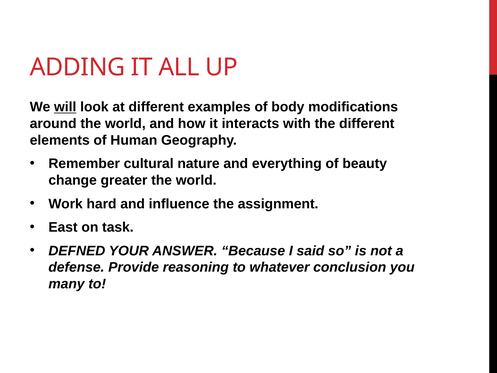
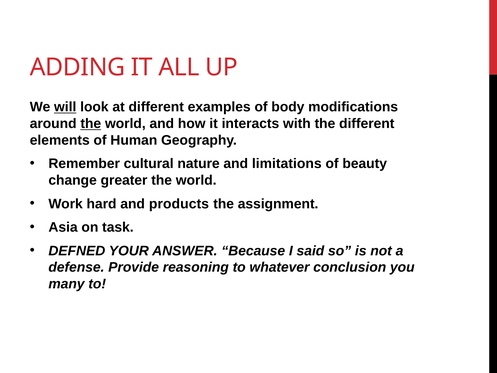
the underline: none -> present (91, 124)
everything: everything -> limitations (287, 164)
influence: influence -> products (179, 204)
East: East -> Asia (63, 227)
